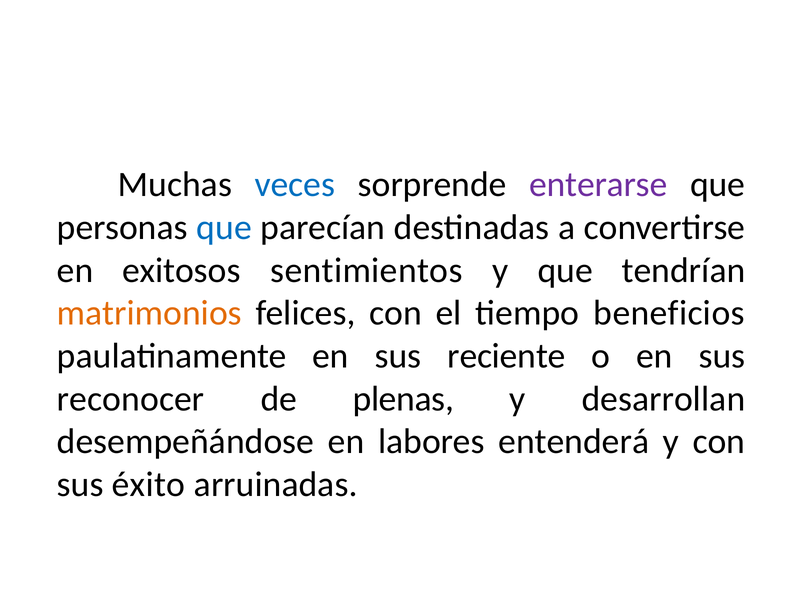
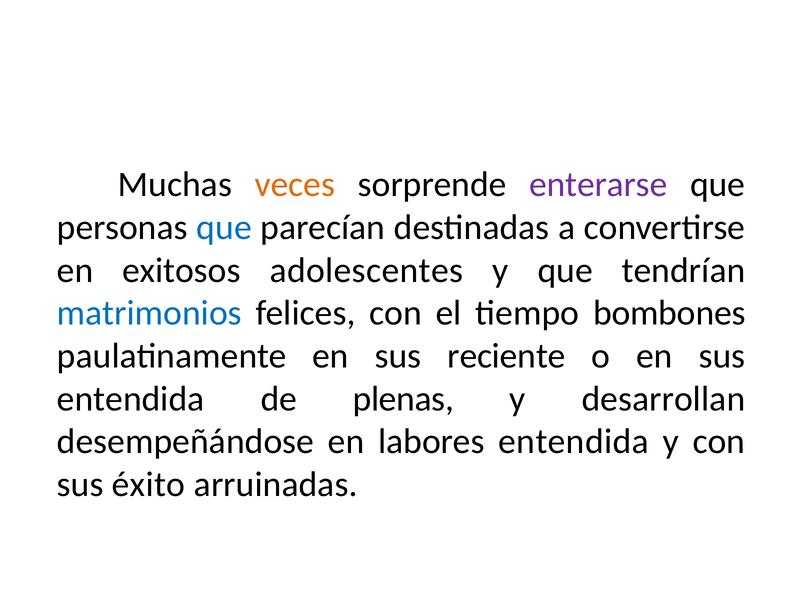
veces colour: blue -> orange (295, 185)
sentimientos: sentimientos -> adolescentes (366, 270)
matrimonios colour: orange -> blue (149, 313)
beneficios: beneficios -> bombones (669, 313)
reconocer: reconocer -> entendida (131, 399)
labores entenderá: entenderá -> entendida (574, 442)
